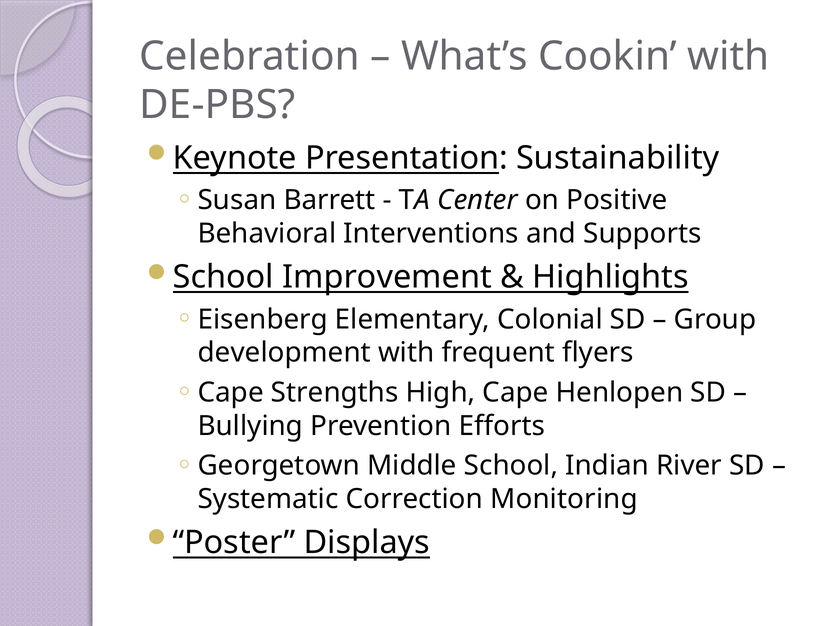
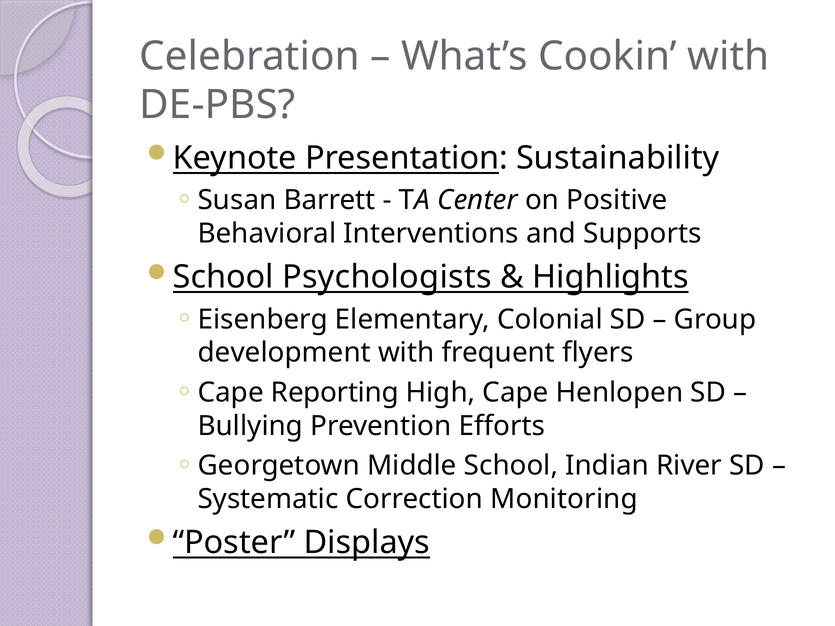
Improvement: Improvement -> Psychologists (387, 277)
Strengths: Strengths -> Reporting (335, 393)
